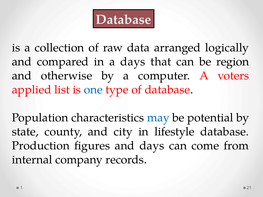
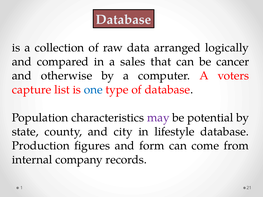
a days: days -> sales (133, 62)
region: region -> cancer (233, 62)
applied: applied -> capture (32, 90)
may colour: blue -> purple (158, 118)
and days: days -> form (152, 146)
